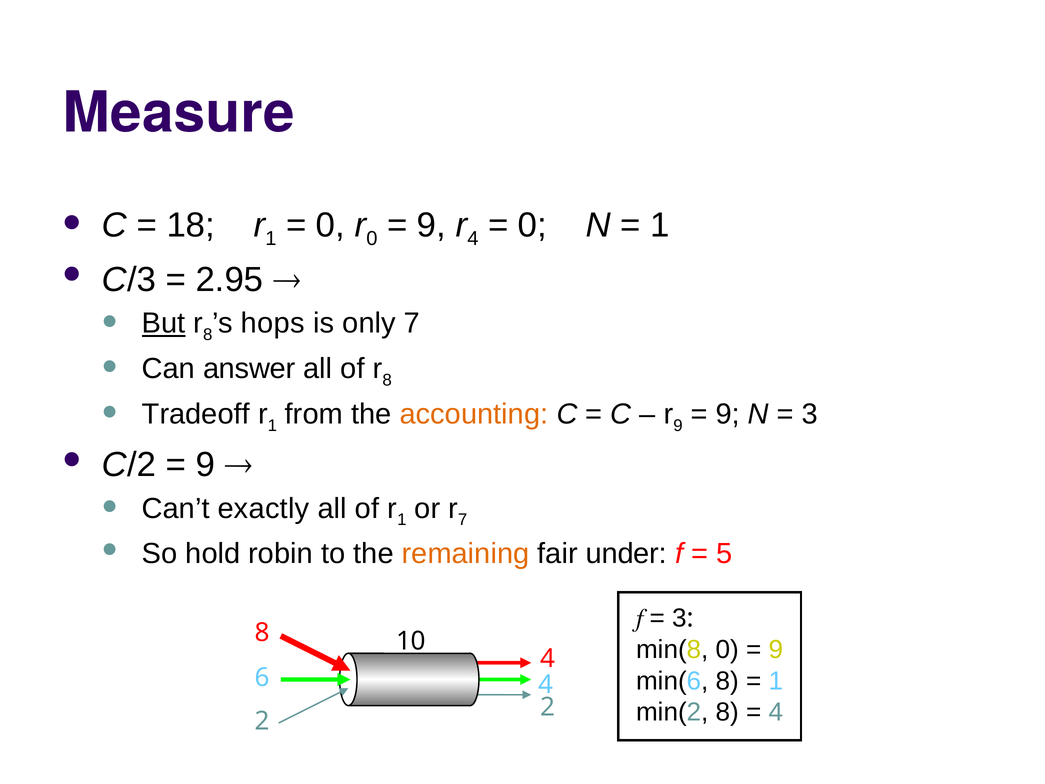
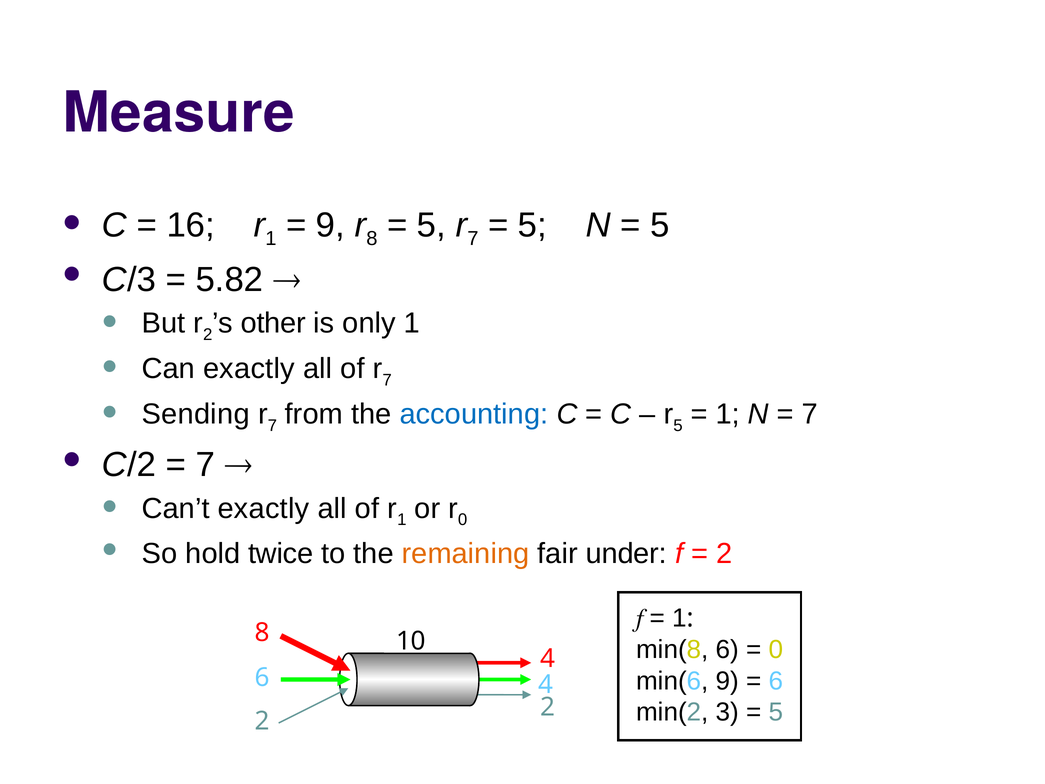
18: 18 -> 16 (191, 225)
0: 0 -> 9 (330, 225)
0: 0 -> 8 (372, 239)
9: 9 -> 5 (431, 225)
4: 4 -> 7 (473, 239)
0: 0 -> 5 (532, 225)
1: 1 -> 5 (660, 225)
2.95: 2.95 -> 5.82 (229, 280)
But underline: present -> none (164, 323)
8: 8 -> 2 (208, 335)
hops: hops -> other (273, 323)
only 7: 7 -> 1 (412, 323)
Can answer: answer -> exactly (249, 369)
8: 8 -> 7 (387, 380)
Tradeoff: Tradeoff -> Sending (196, 414)
1: 1 -> 7 (272, 425)
accounting colour: orange -> blue (474, 414)
9: 9 -> 5 (678, 425)
9: 9 -> 1 (728, 414)
3: 3 -> 7 (810, 414)
9: 9 -> 7 (205, 465)
7: 7 -> 0 (463, 520)
robin: robin -> twice (281, 554)
5: 5 -> 2 (724, 554)
3: 3 -> 1 (680, 618)
min(8 0: 0 -> 6 (727, 649)
9: 9 -> 0 (776, 649)
min(6 8: 8 -> 9 (727, 681)
1: 1 -> 6 (776, 681)
min(2 8: 8 -> 3 (727, 712)
4: 4 -> 5 (776, 712)
